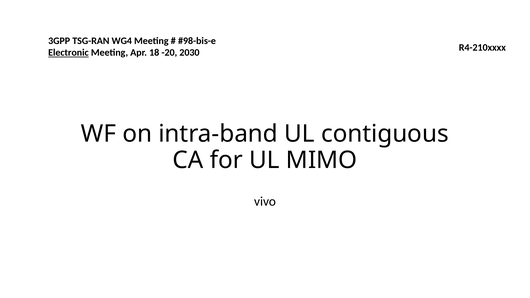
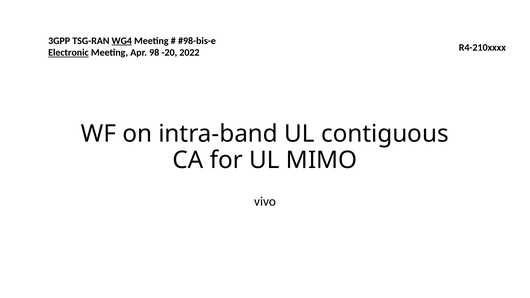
WG4 underline: none -> present (122, 41)
18: 18 -> 98 (154, 53)
2030: 2030 -> 2022 (189, 53)
